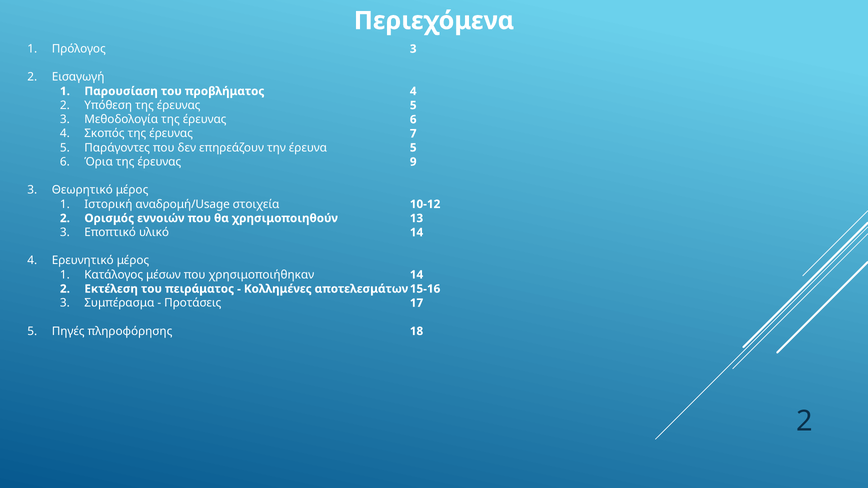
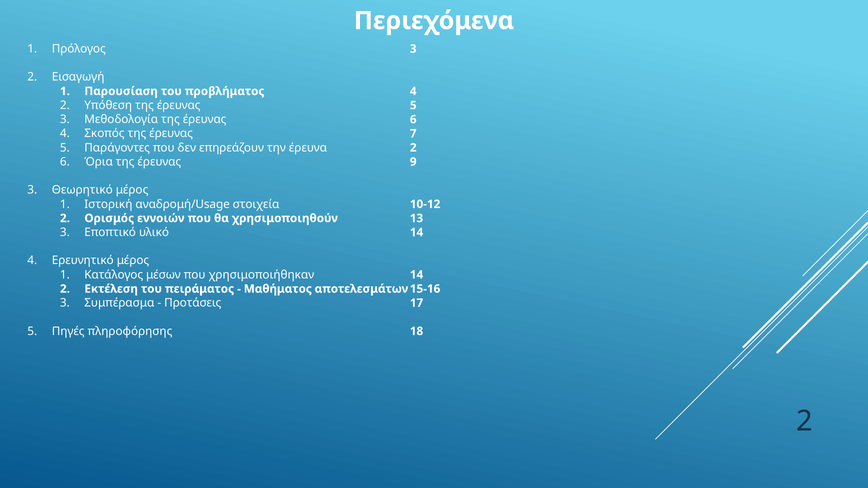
έρευνα 5: 5 -> 2 (413, 148)
Κολλημένες: Κολλημένες -> Μαθήματος (278, 289)
